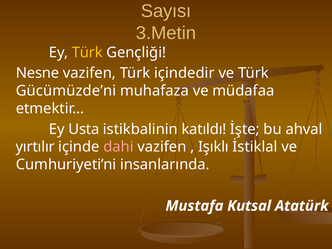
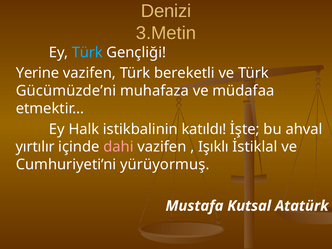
Sayısı: Sayısı -> Denizi (166, 11)
Türk colour: yellow -> light blue (87, 52)
Nesne: Nesne -> Yerine (37, 73)
içindedir: içindedir -> bereketli (184, 73)
Usta: Usta -> Halk (84, 129)
insanlarında: insanlarında -> yürüyormuş (165, 165)
